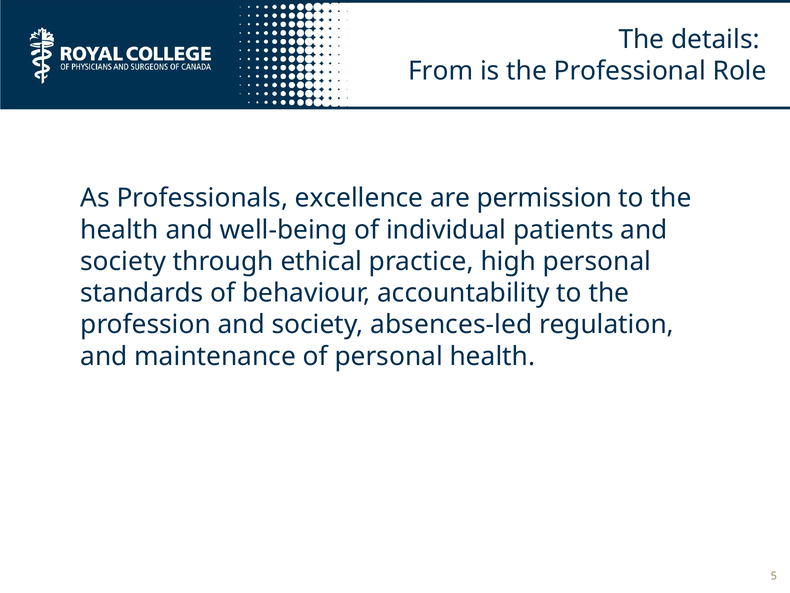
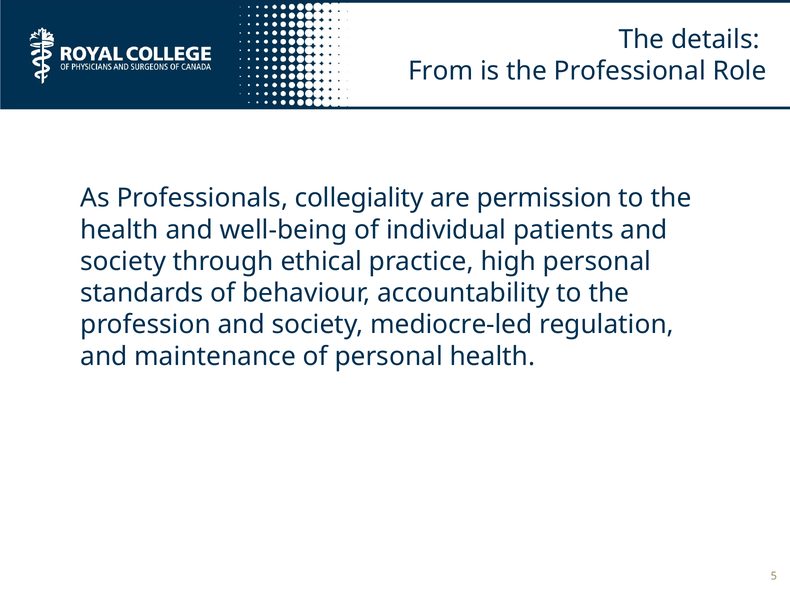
excellence: excellence -> collegiality (359, 198)
absences-led: absences-led -> mediocre-led (451, 324)
